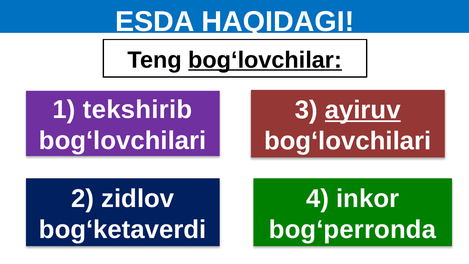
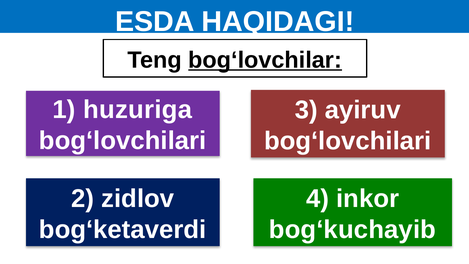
tekshirib: tekshirib -> huzuriga (138, 110)
ayiruv underline: present -> none (363, 110)
bog‘perronda: bog‘perronda -> bog‘kuchayib (352, 229)
